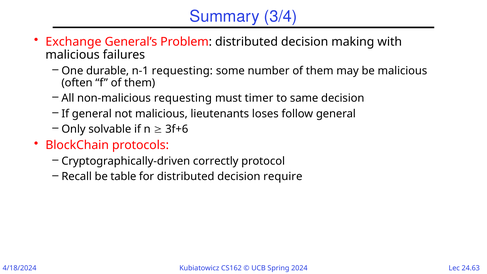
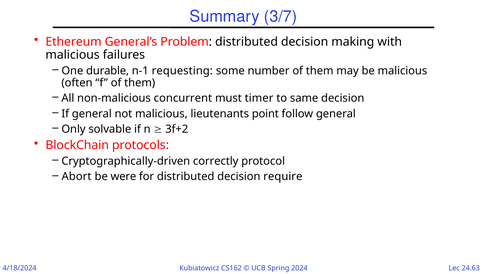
3/4: 3/4 -> 3/7 (281, 17)
Exchange: Exchange -> Ethereum (74, 42)
non-malicious requesting: requesting -> concurrent (183, 98)
loses: loses -> point (265, 114)
3f+6: 3f+6 -> 3f+2 (177, 129)
Recall: Recall -> Abort (77, 177)
table: table -> were (123, 177)
